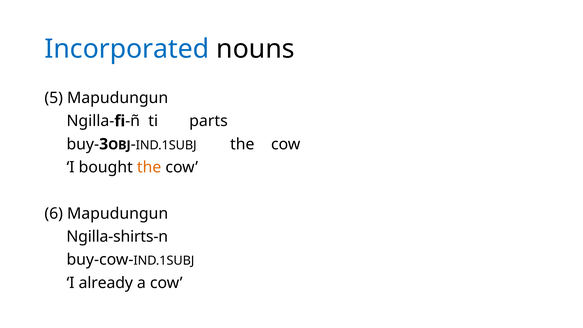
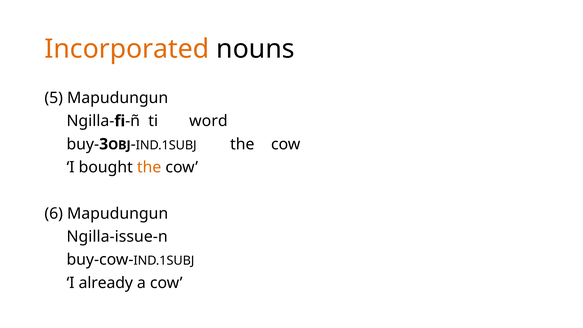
Incorporated colour: blue -> orange (127, 49)
parts: parts -> word (208, 121)
Ngilla-shirts-n: Ngilla-shirts-n -> Ngilla-issue-n (117, 237)
